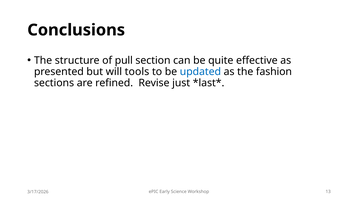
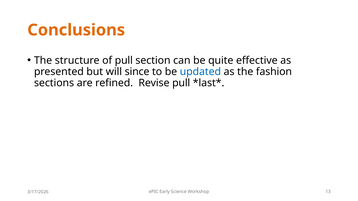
Conclusions colour: black -> orange (76, 30)
tools: tools -> since (137, 72)
Revise just: just -> pull (181, 83)
